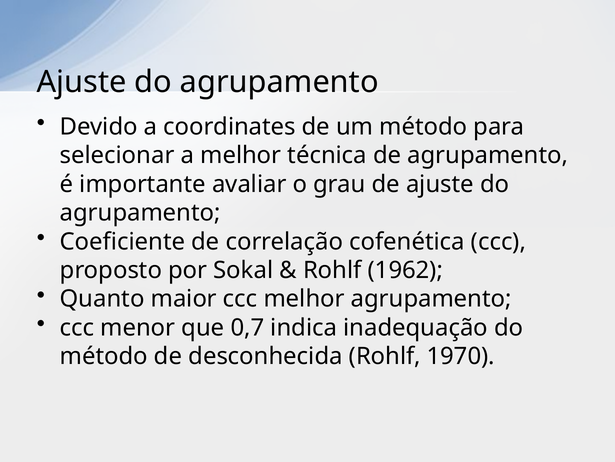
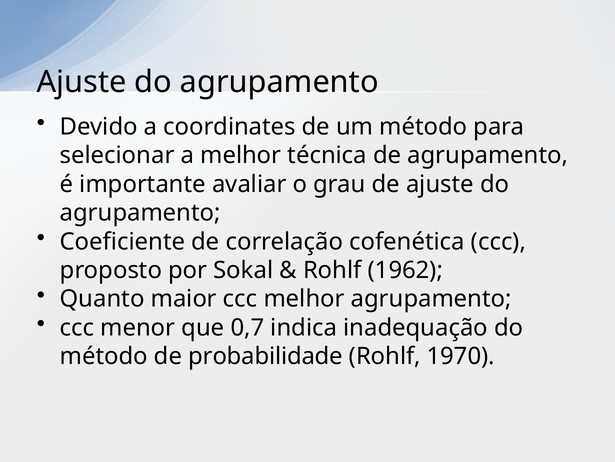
desconhecida: desconhecida -> probabilidade (266, 356)
